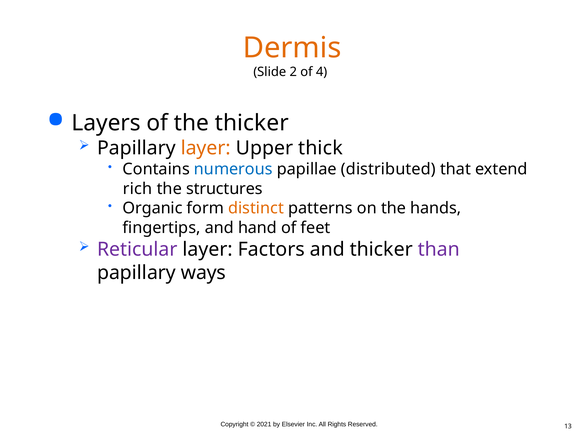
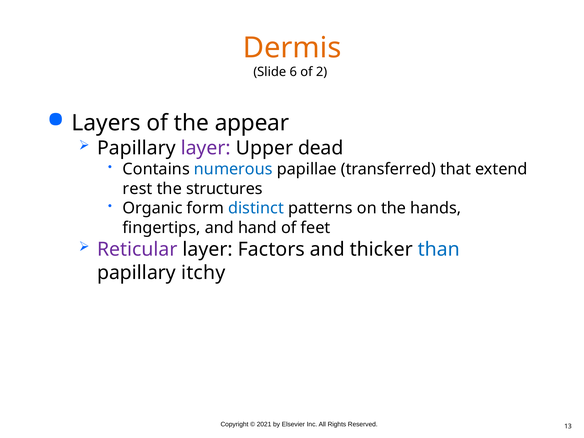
2: 2 -> 6 (293, 72)
4: 4 -> 2 (322, 72)
the thicker: thicker -> appear (252, 123)
layer colour: orange -> purple (206, 148)
thick: thick -> dead (321, 148)
distributed: distributed -> transferred (388, 169)
rich: rich -> rest (138, 189)
distinct colour: orange -> blue (256, 208)
than colour: purple -> blue (439, 249)
ways: ways -> itchy (203, 273)
